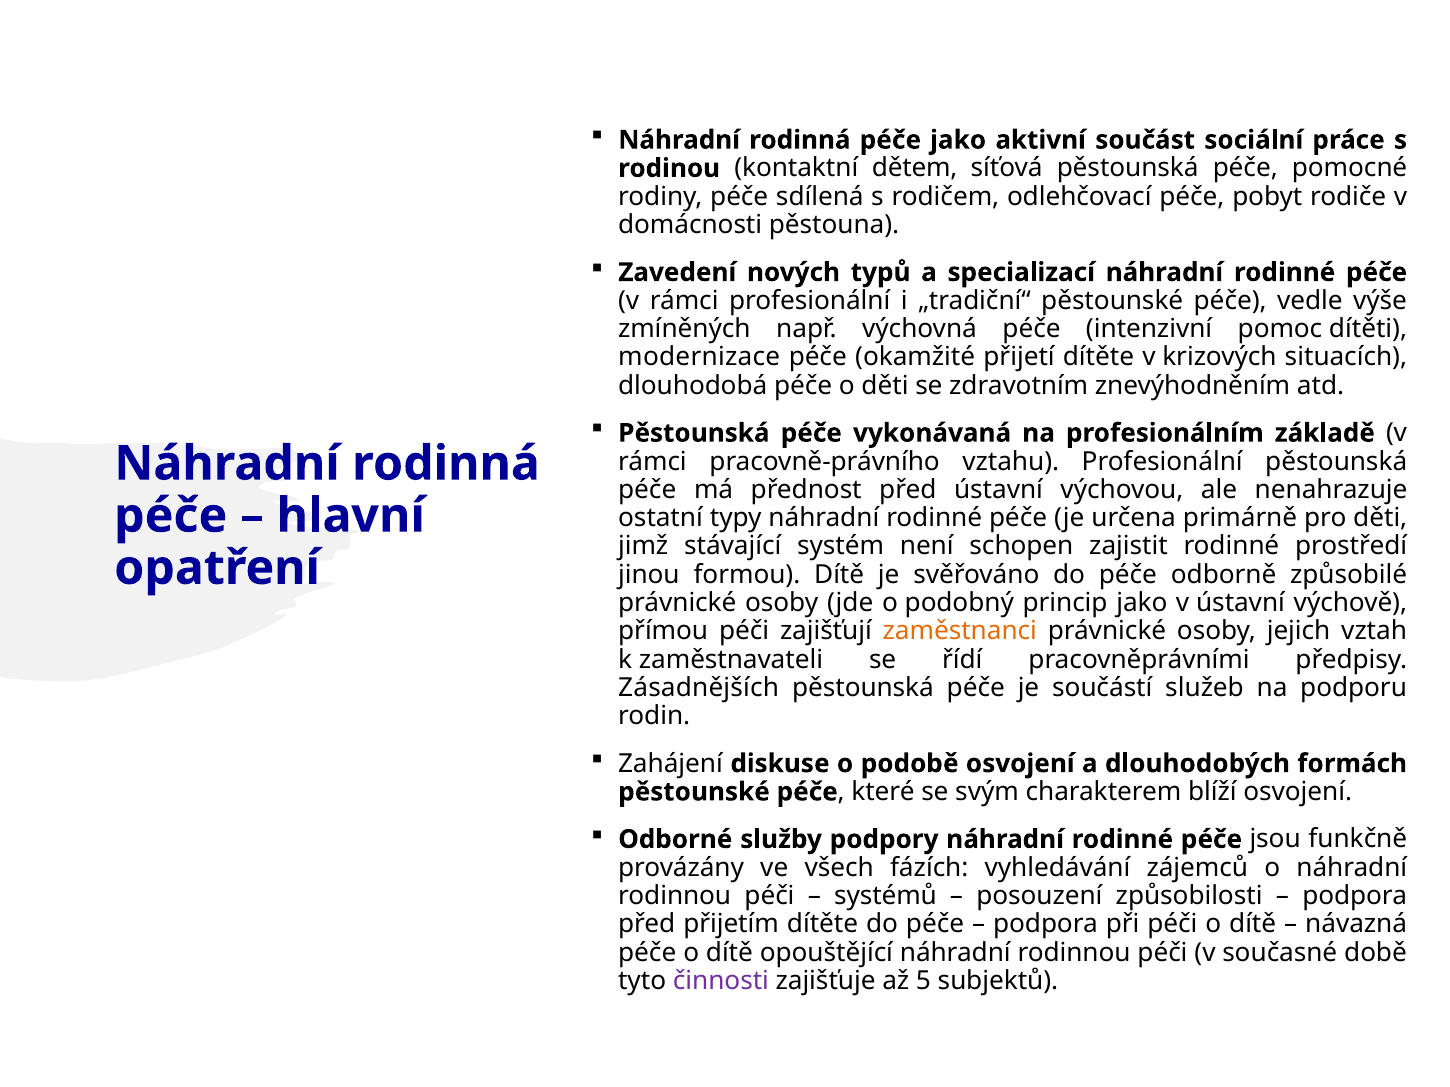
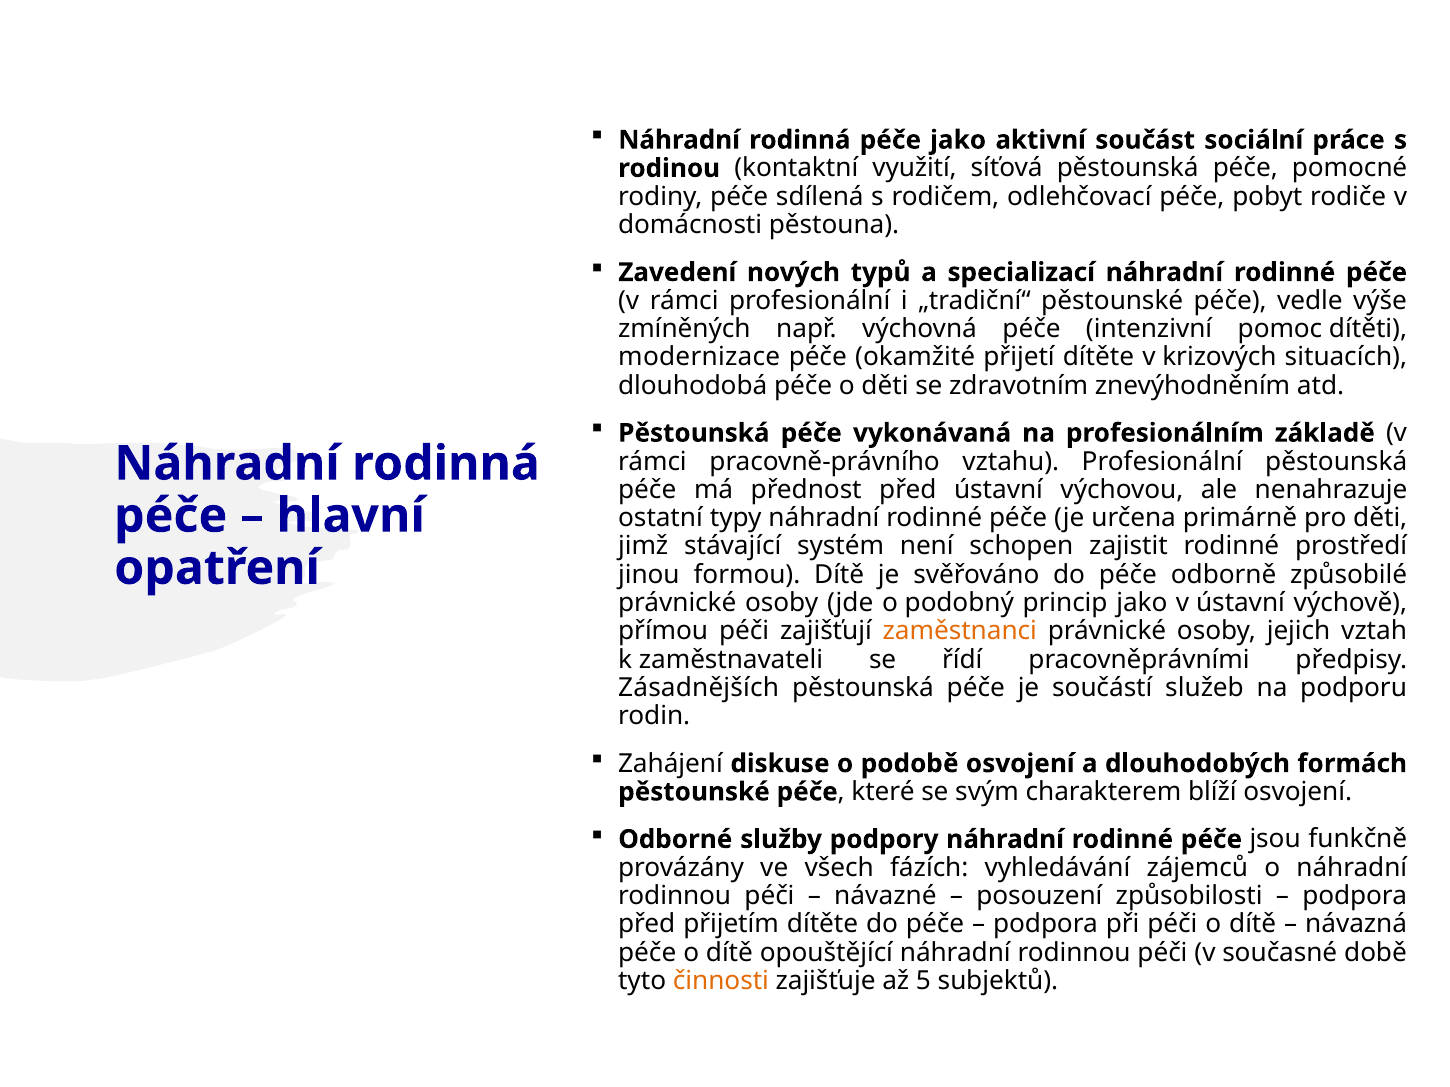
dětem: dětem -> využití (915, 168)
systémů: systémů -> návazné (885, 896)
činnosti colour: purple -> orange (721, 981)
